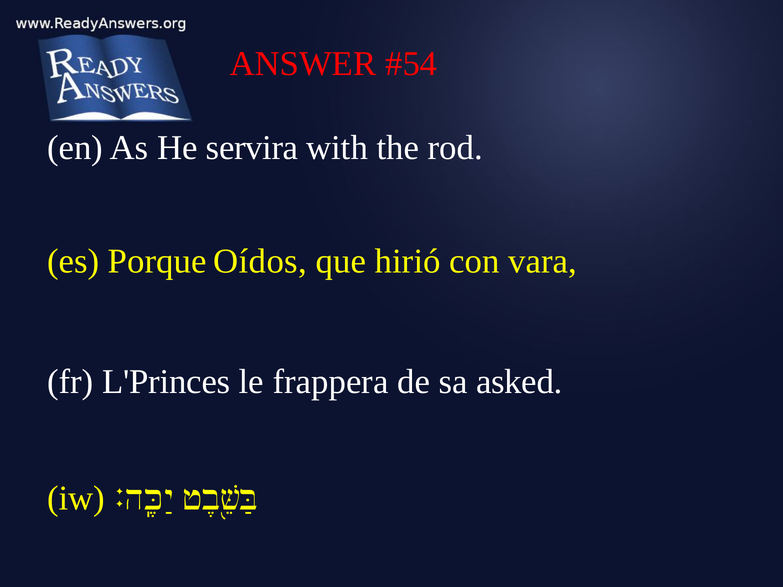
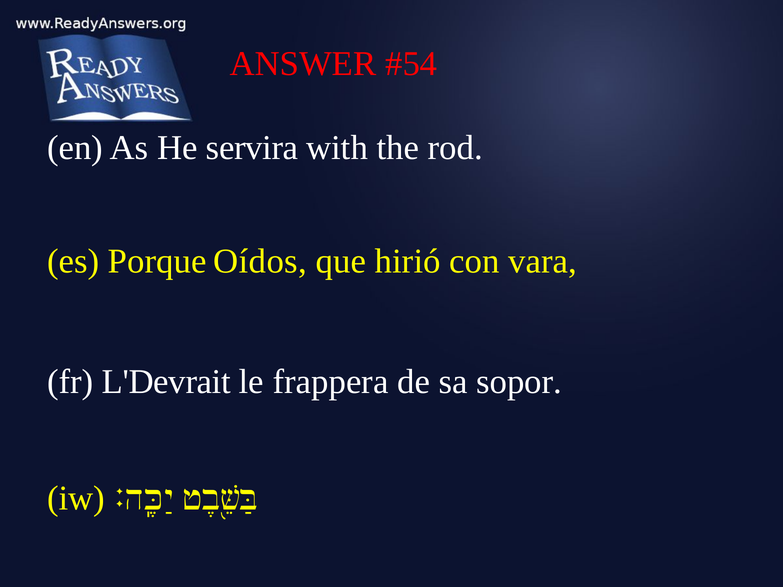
L'Princes: L'Princes -> L'Devrait (166, 382)
asked: asked -> sopor (519, 382)
